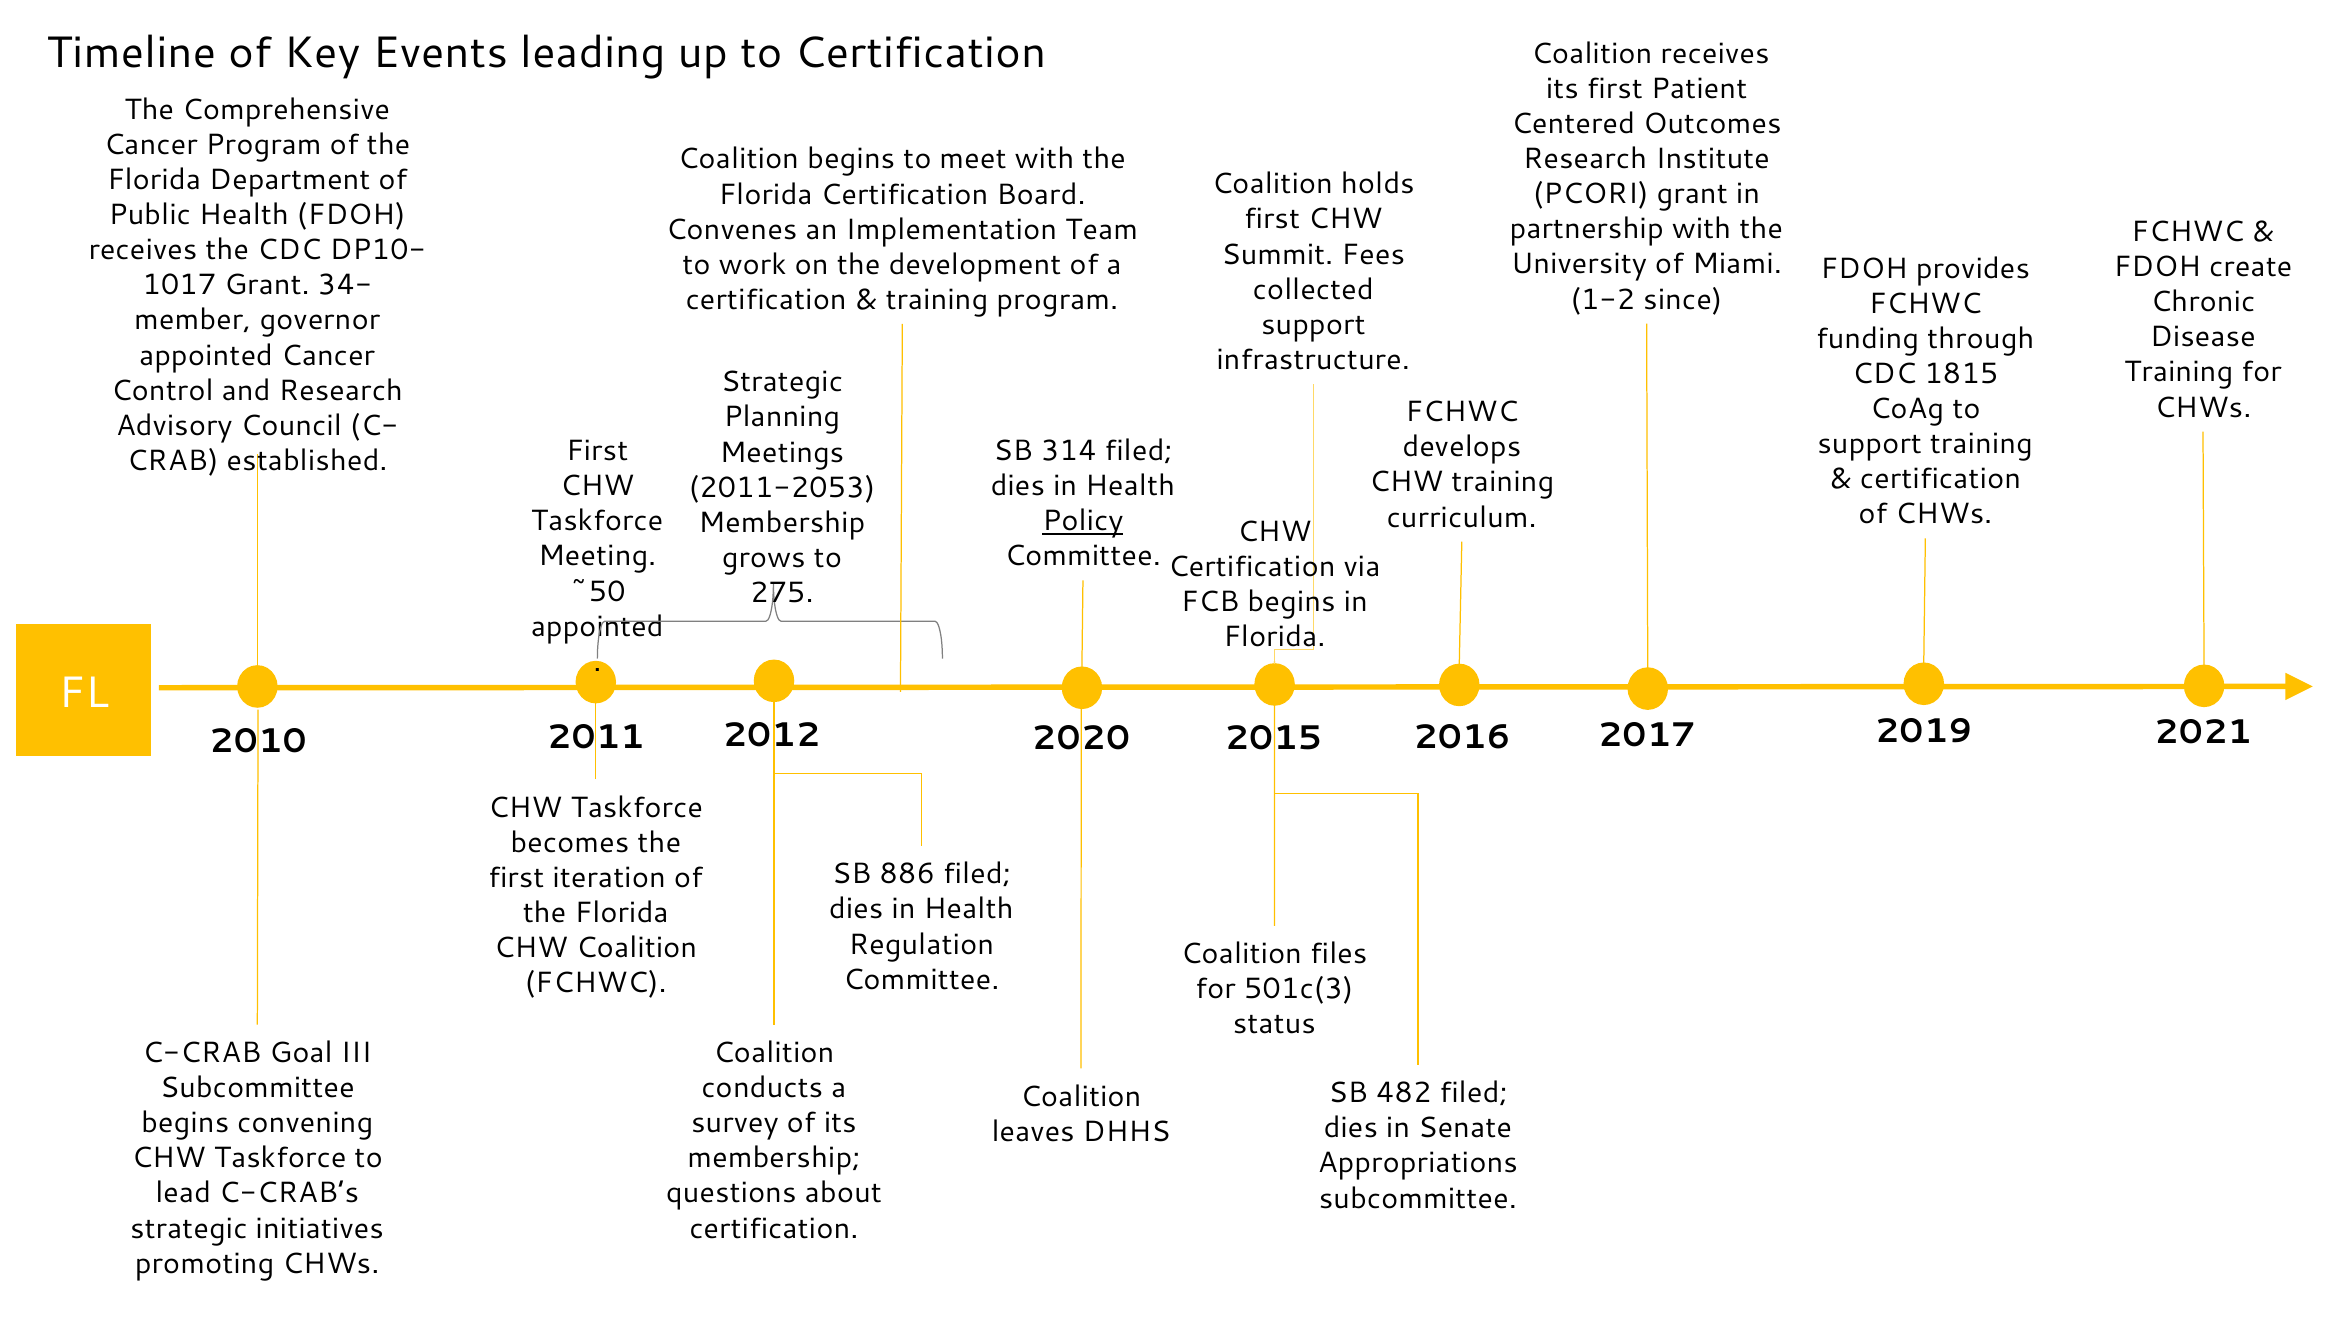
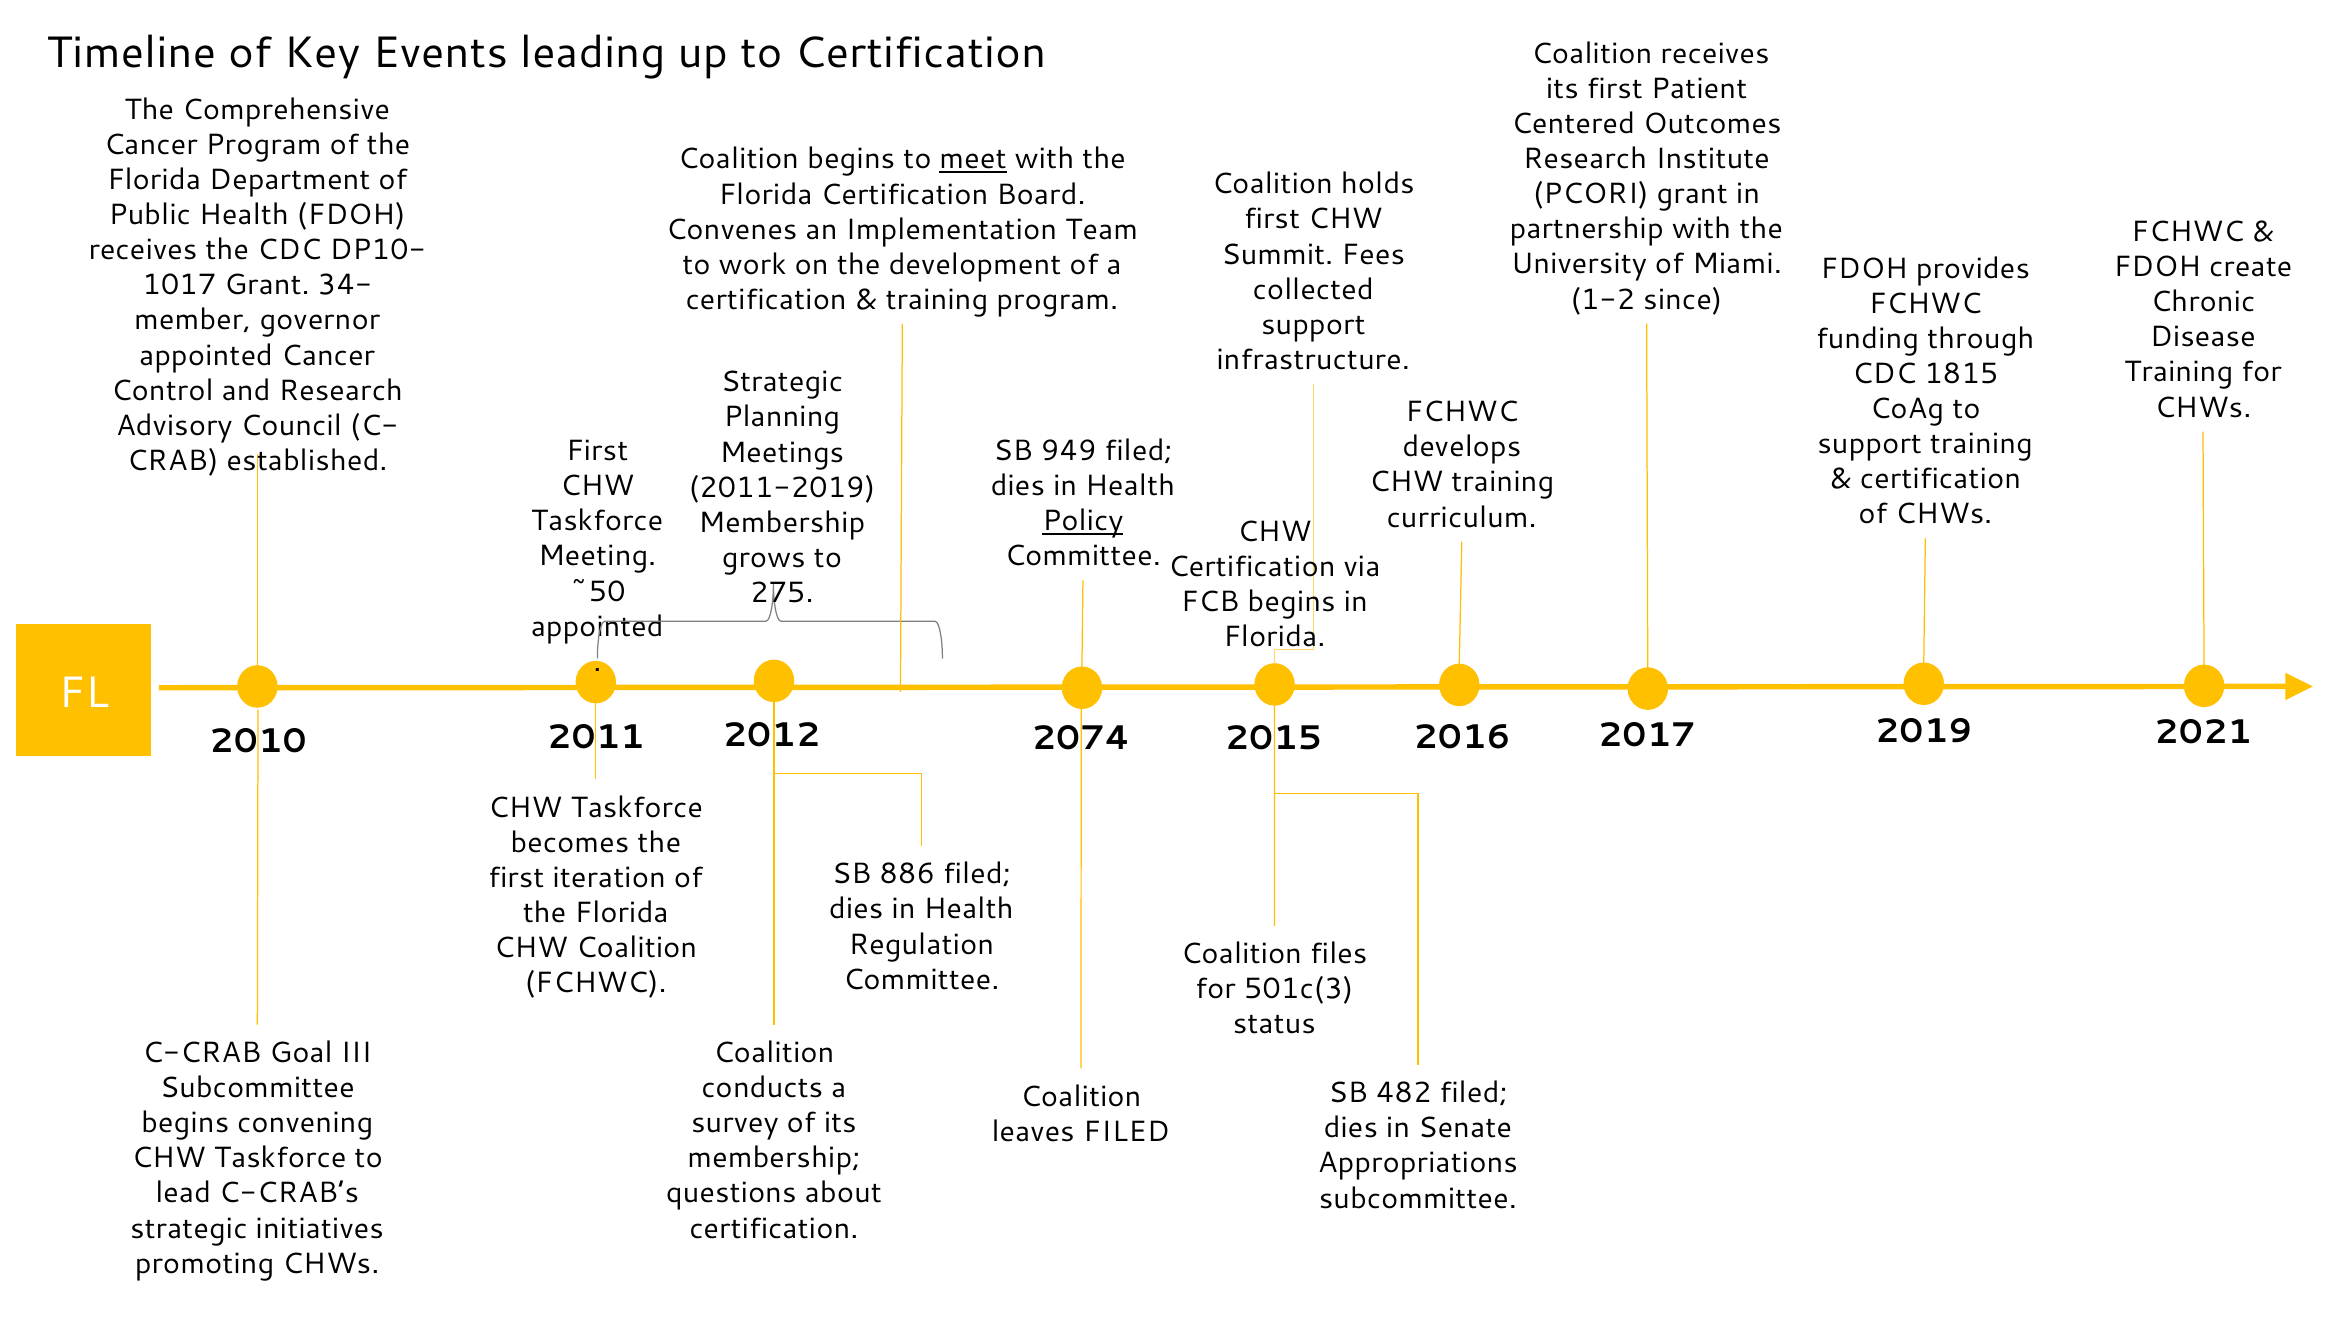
meet underline: none -> present (973, 159)
314: 314 -> 949 (1069, 451)
2011-2053: 2011-2053 -> 2011-2019 (782, 487)
2020: 2020 -> 2074 (1081, 738)
leaves DHHS: DHHS -> FILED (1126, 1131)
